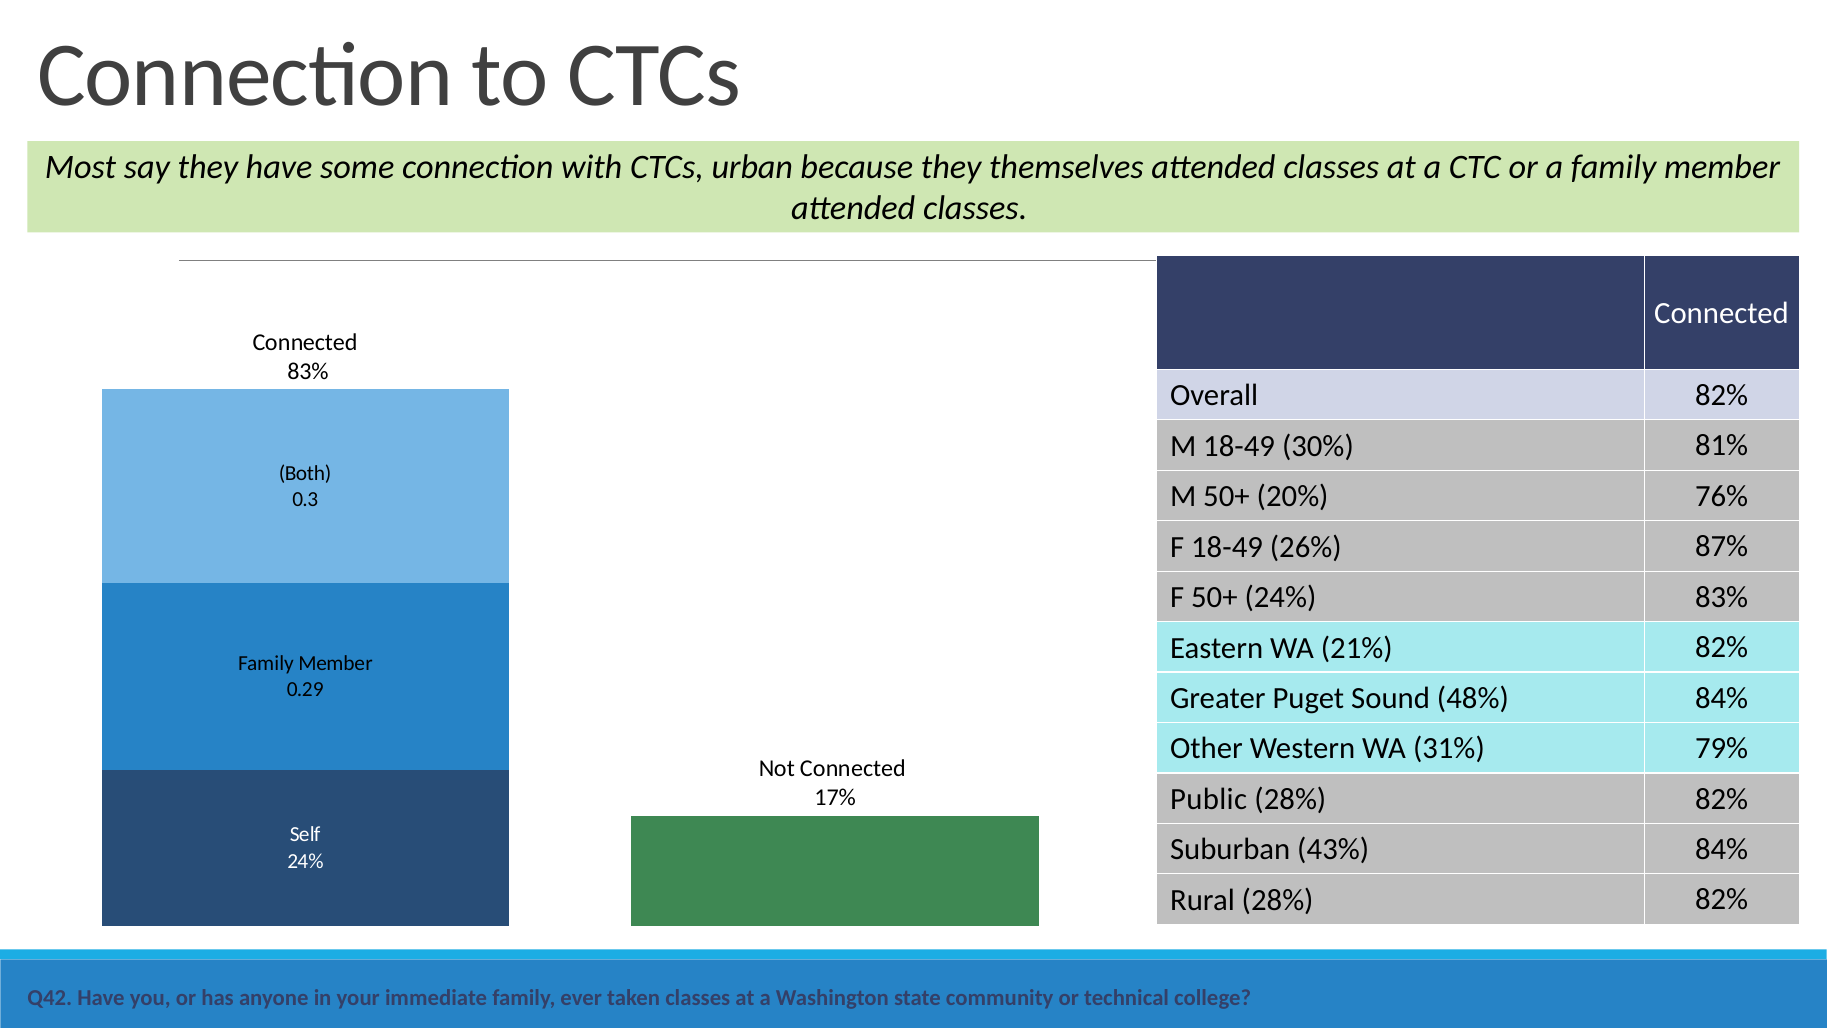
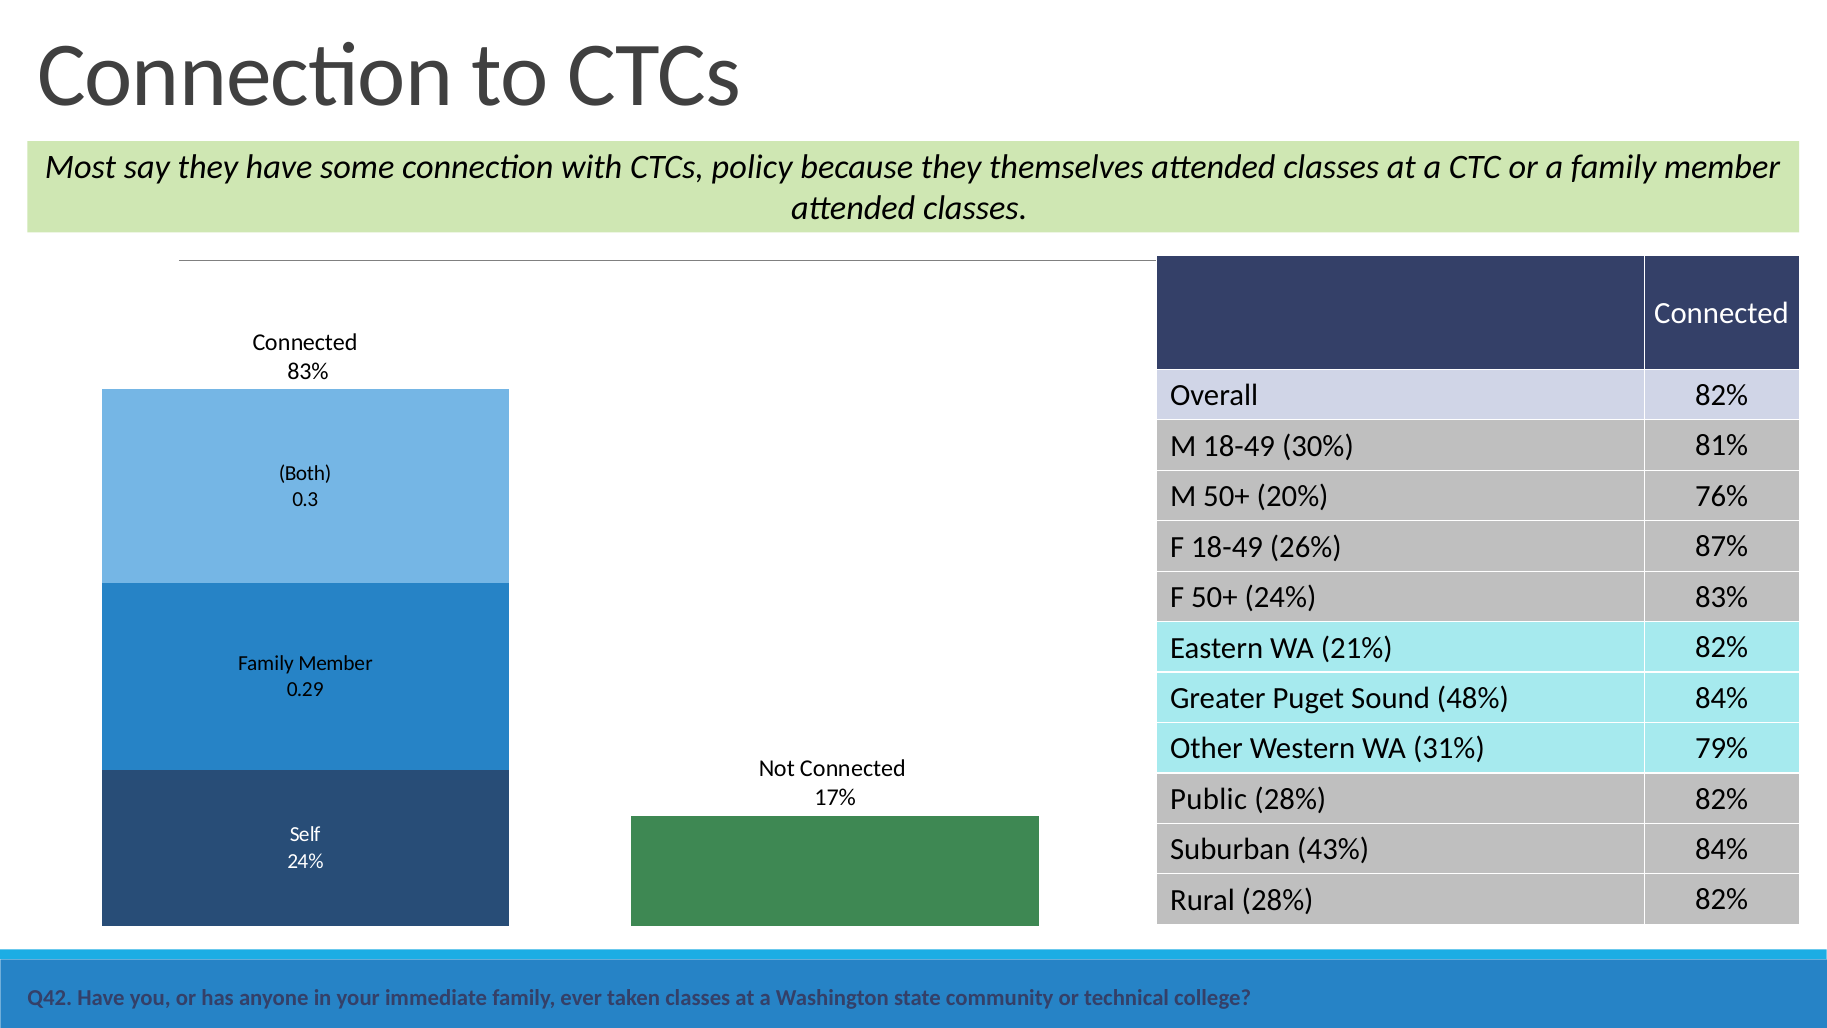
urban: urban -> policy (752, 167)
